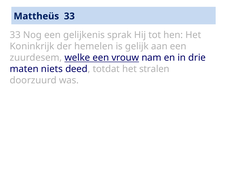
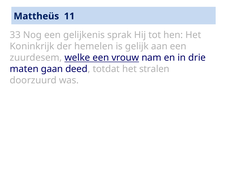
Mattheüs 33: 33 -> 11 (69, 16)
niets: niets -> gaan (52, 69)
